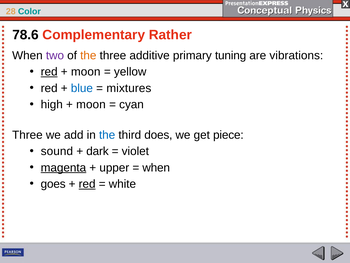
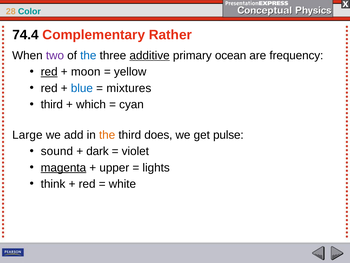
78.6: 78.6 -> 74.4 (26, 35)
the colour: orange -> blue (88, 55)
additive underline: none -> present (150, 55)
tuning: tuning -> ocean (231, 55)
vibrations: vibrations -> frequency (296, 55)
high: high -> third (52, 104)
moon: moon -> which (91, 104)
Three: Three -> Large (27, 135)
the colour: blue -> orange (107, 135)
piece: piece -> pulse (228, 135)
when: when -> lights (156, 167)
goes: goes -> think (53, 184)
red underline: present -> none (87, 184)
